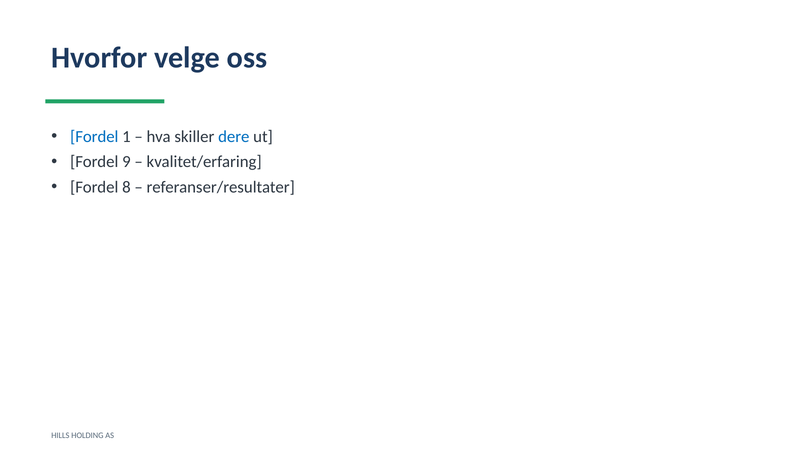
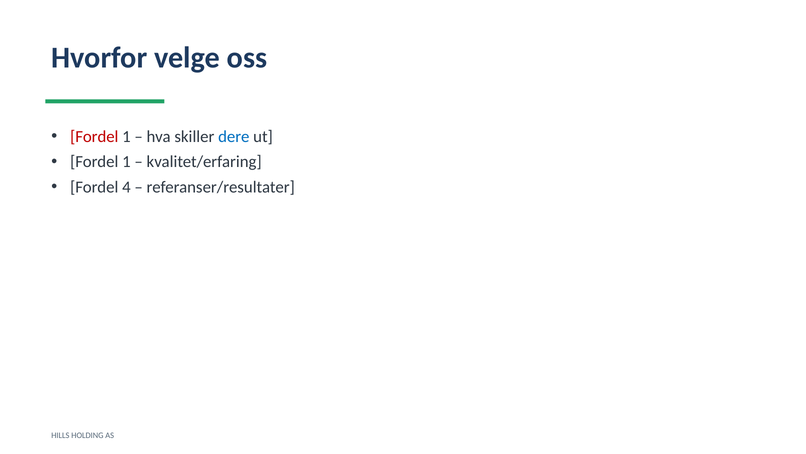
Fordel colour: blue -> red (94, 137)
9: 9 -> 1 (126, 162)
8: 8 -> 4 (126, 187)
